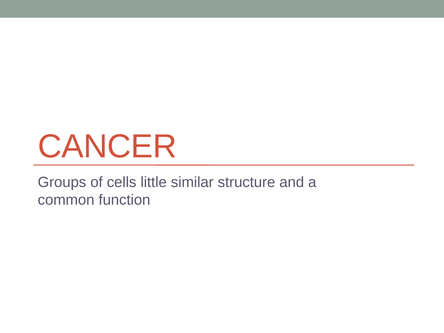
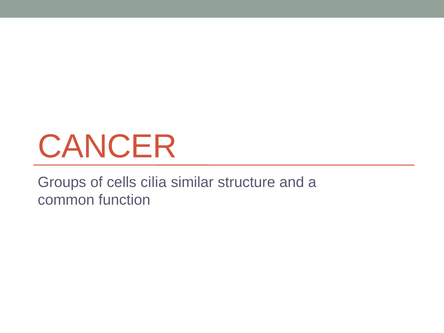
little: little -> cilia (154, 182)
